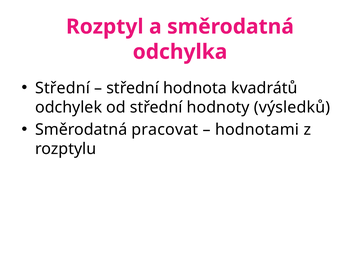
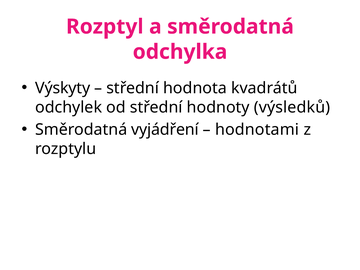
Střední: Střední -> Výskyty (63, 88)
pracovat: pracovat -> vyjádření (165, 130)
